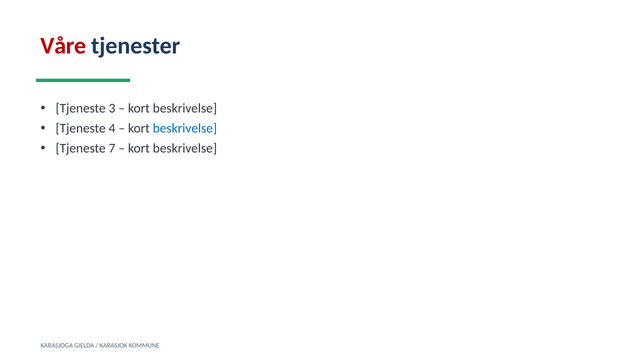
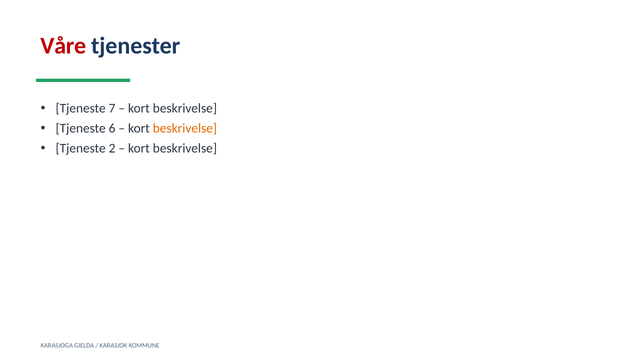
3: 3 -> 7 (112, 108)
4: 4 -> 6 (112, 128)
beskrivelse colour: blue -> orange (185, 128)
7: 7 -> 2 (112, 148)
